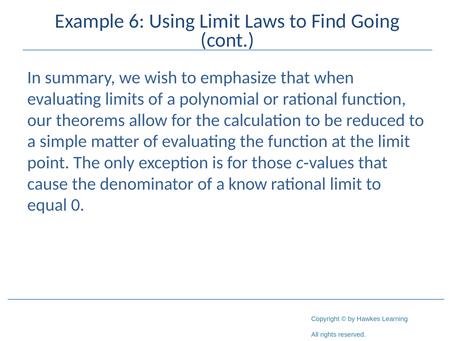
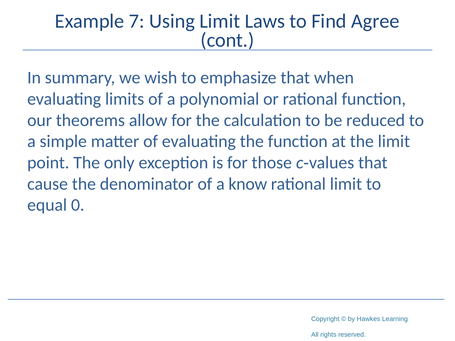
6: 6 -> 7 (137, 21)
Going: Going -> Agree (375, 21)
